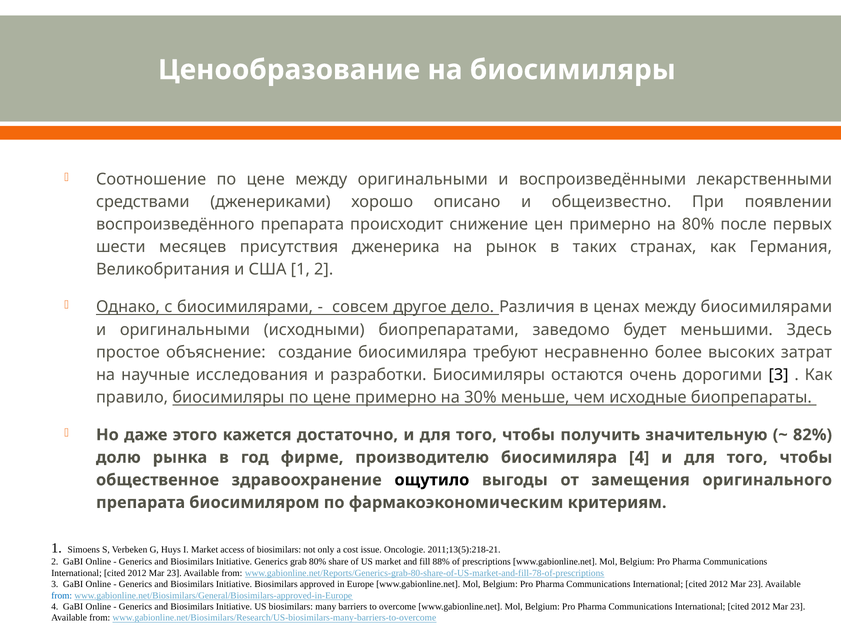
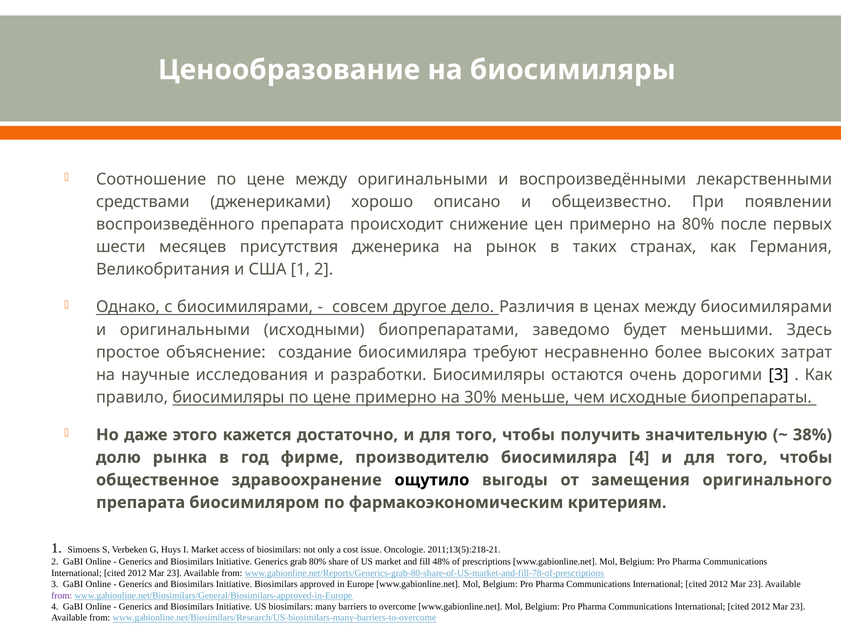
82%: 82% -> 38% (812, 435)
88%: 88% -> 48% (441, 562)
from colour: blue -> purple (62, 595)
